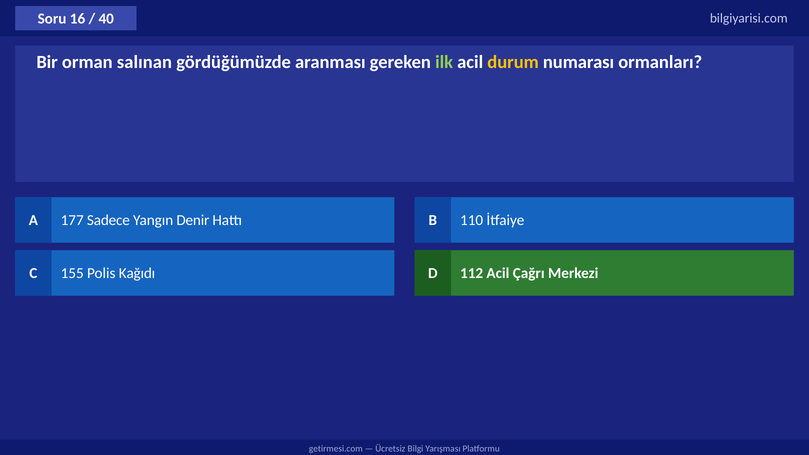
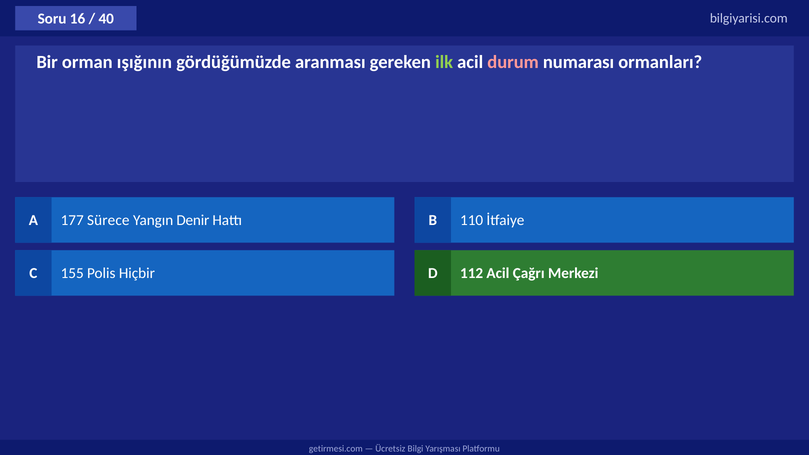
salınan: salınan -> ışığının (144, 62)
durum colour: yellow -> pink (513, 62)
Sadece: Sadece -> Sürece (108, 220)
Kağıdı: Kağıdı -> Hiçbir (137, 273)
